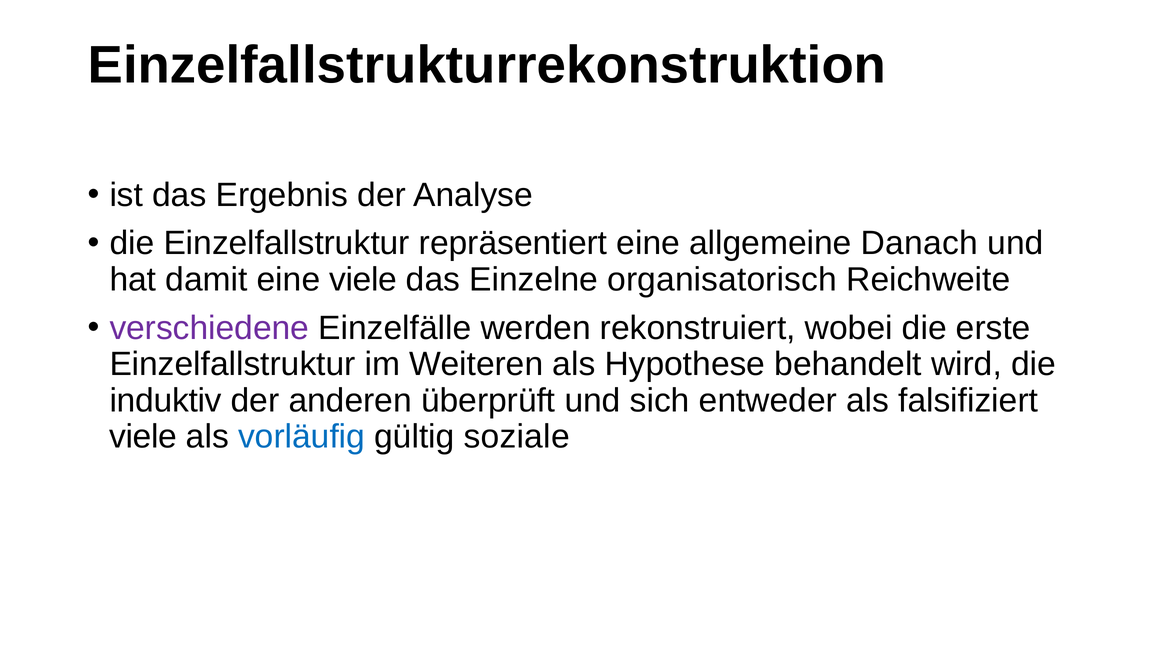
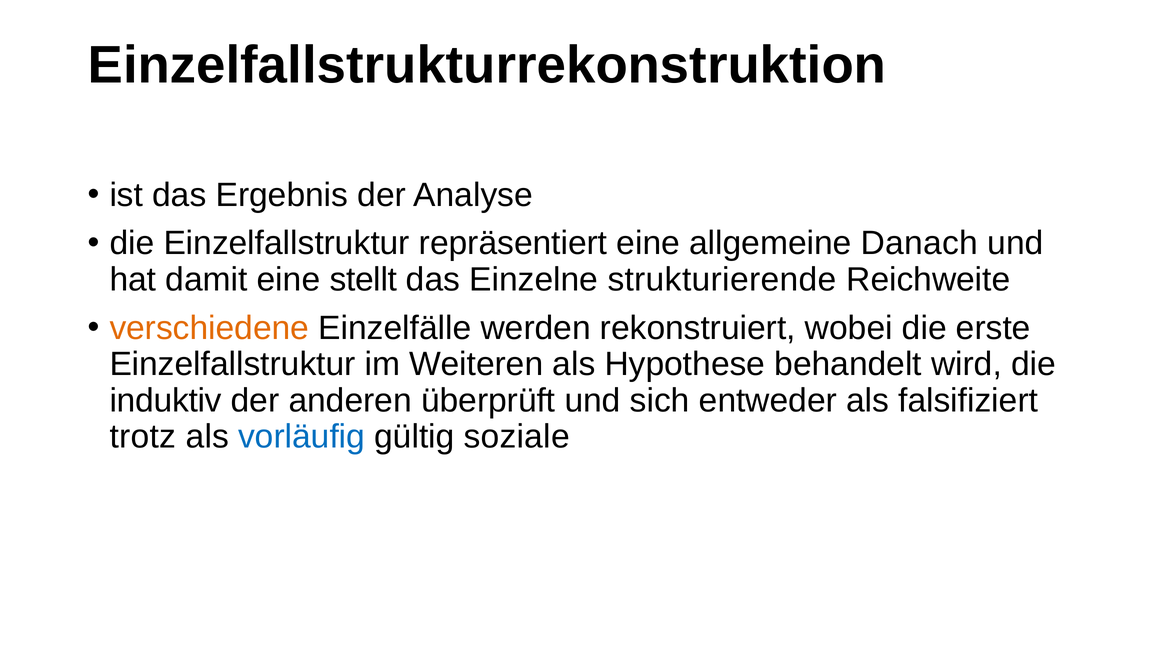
eine viele: viele -> stellt (363, 279)
organisatorisch: organisatorisch -> strukturierende (722, 279)
verschiedene colour: purple -> orange (209, 328)
viele: viele -> trotz (143, 436)
